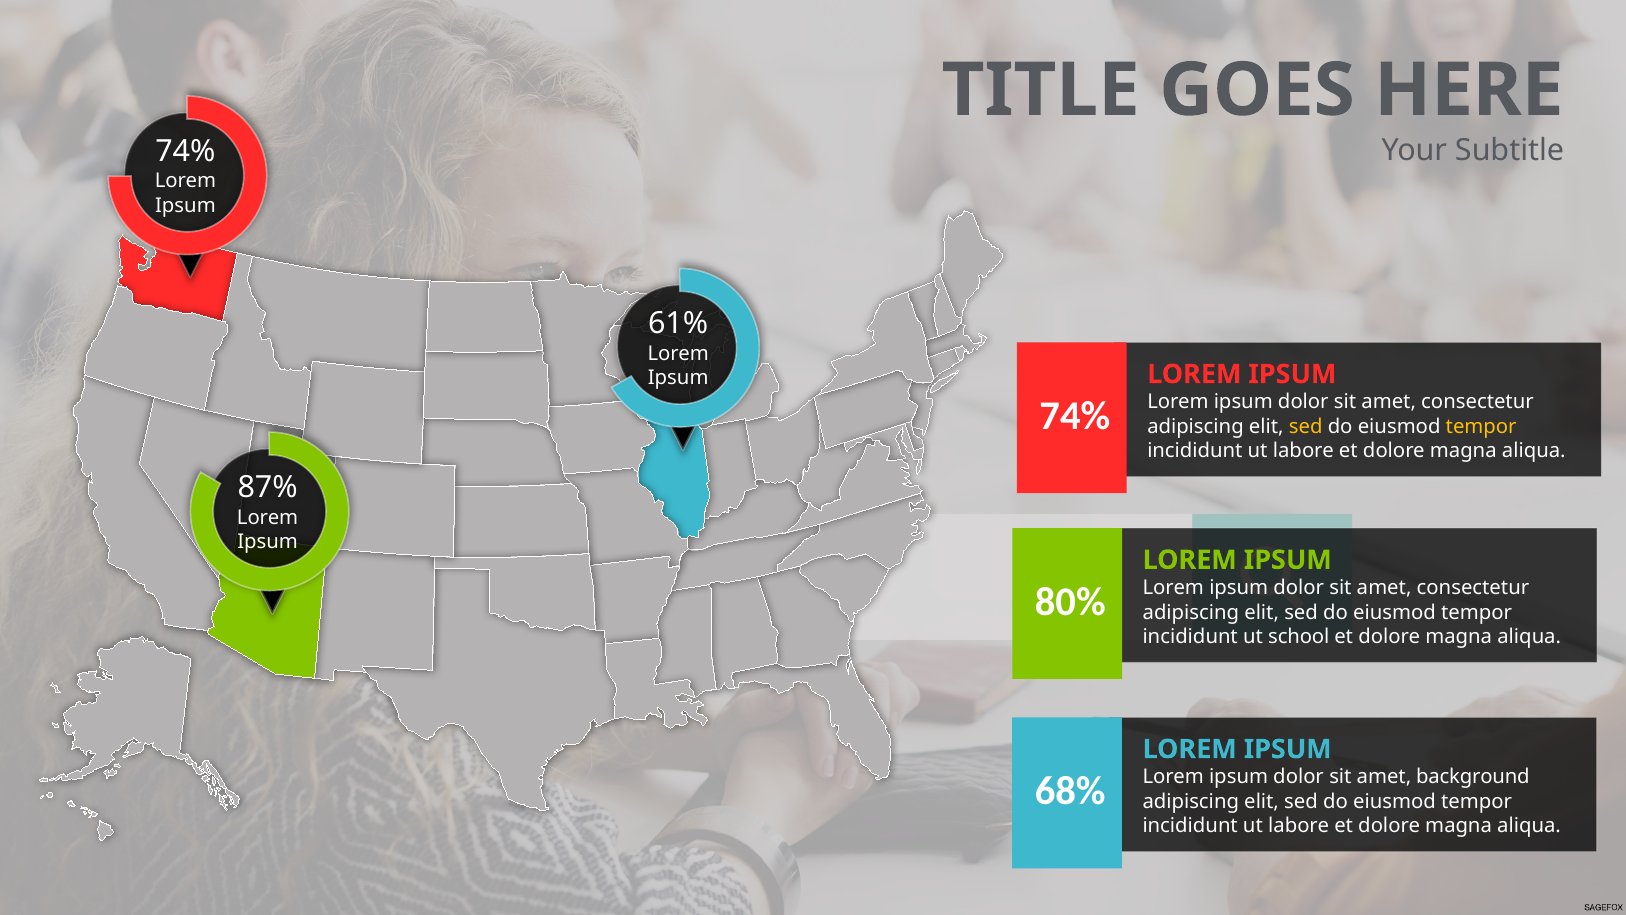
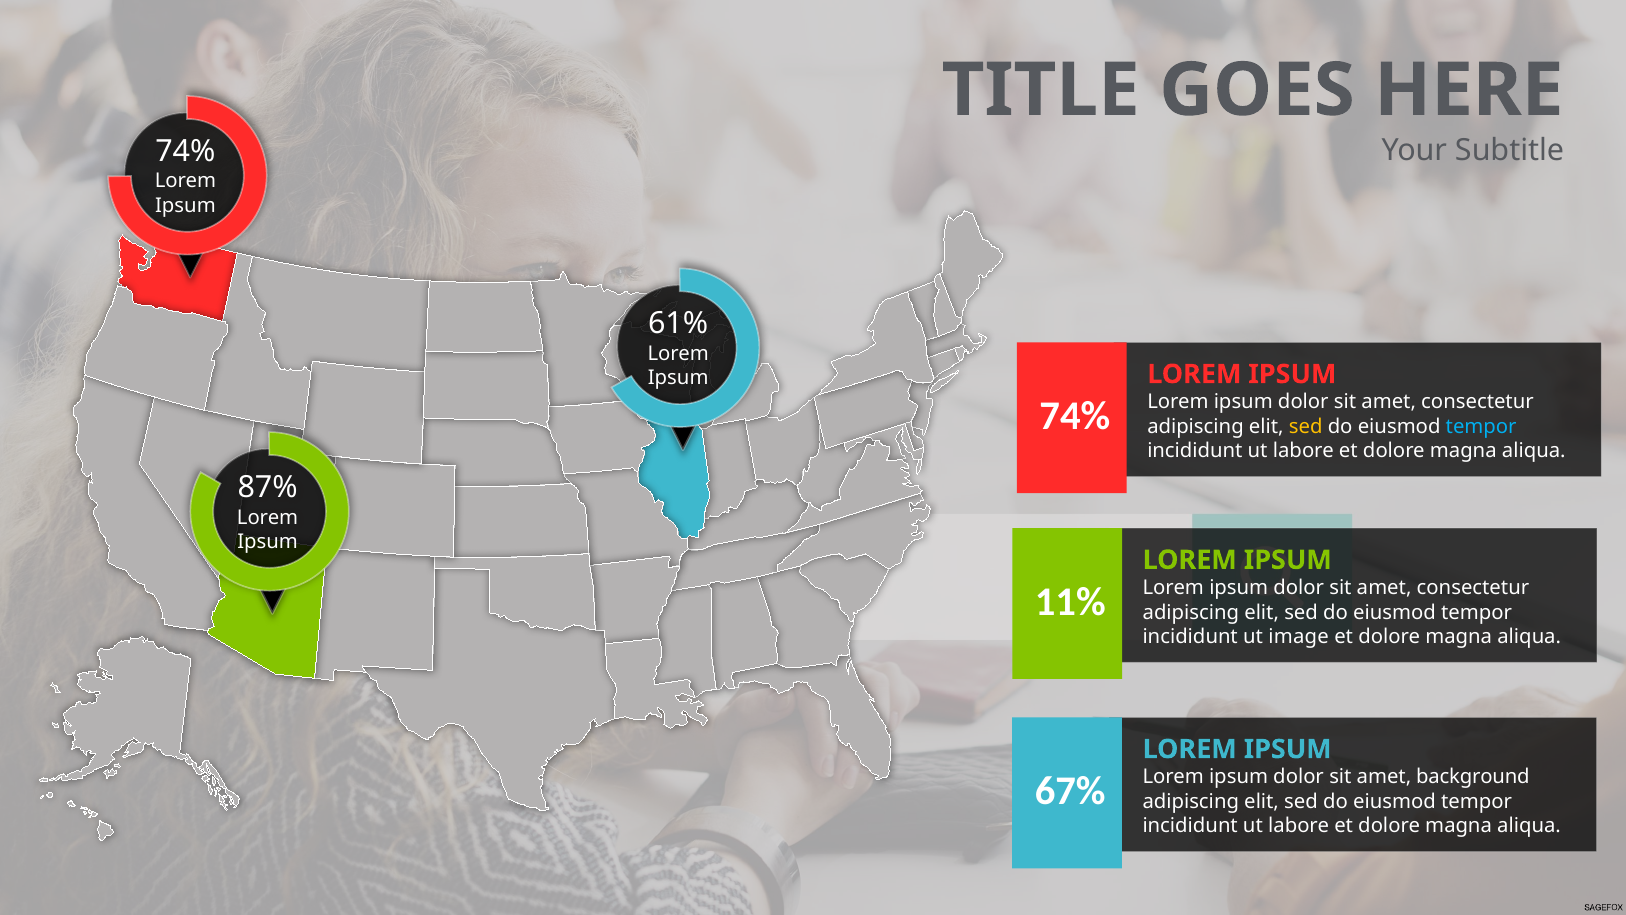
tempor colour: yellow -> light blue (1481, 426)
80%: 80% -> 11% (1070, 602)
school: school -> image (1299, 637)
68%: 68% -> 67% (1070, 791)
